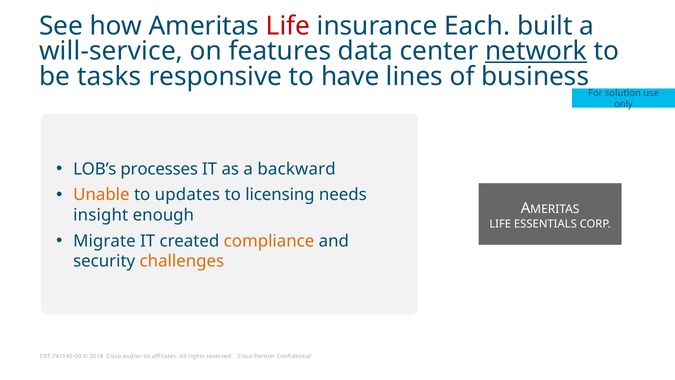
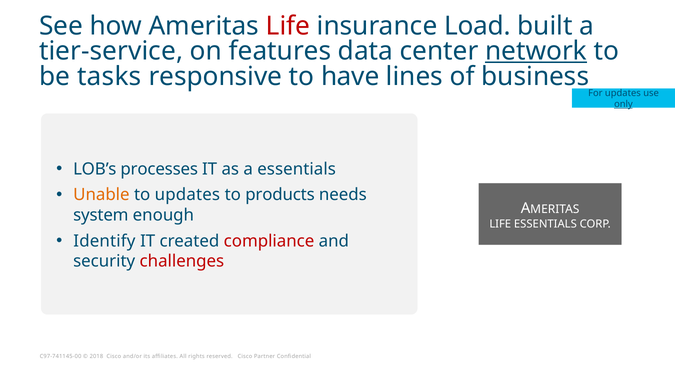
Each: Each -> Load (477, 26)
will-service: will-service -> tier-service (111, 51)
For solution: solution -> updates (623, 93)
only underline: none -> present (623, 104)
a backward: backward -> essentials (297, 169)
licensing: licensing -> products (280, 195)
insight: insight -> system (101, 215)
Migrate: Migrate -> Identify (104, 241)
compliance colour: orange -> red (269, 241)
challenges colour: orange -> red (182, 261)
